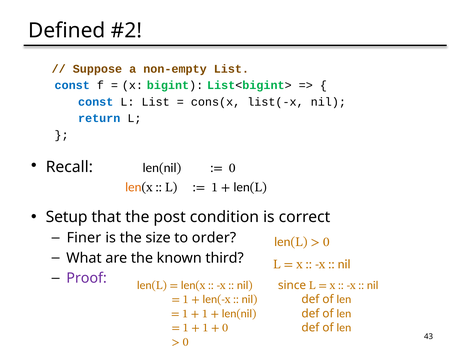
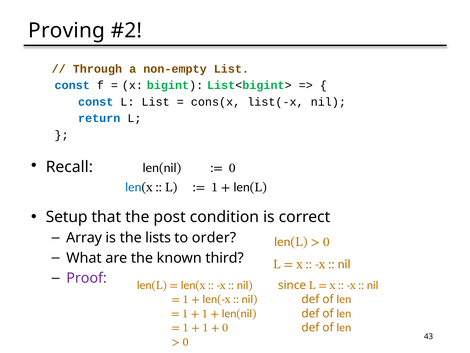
Defined: Defined -> Proving (67, 30)
Suppose: Suppose -> Through (97, 69)
len colour: orange -> blue (133, 187)
Finer: Finer -> Array (84, 238)
size: size -> lists (158, 238)
